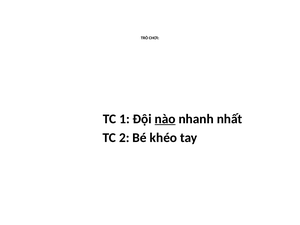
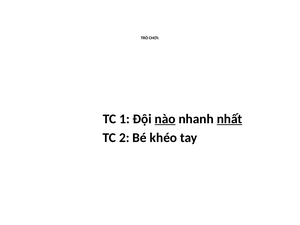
nhất underline: none -> present (230, 119)
